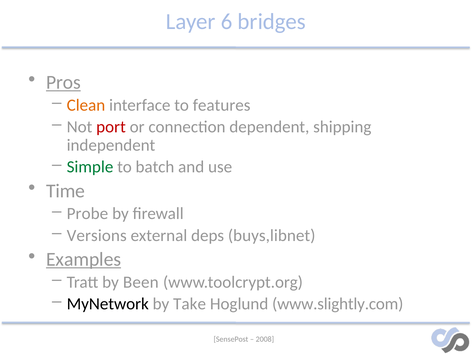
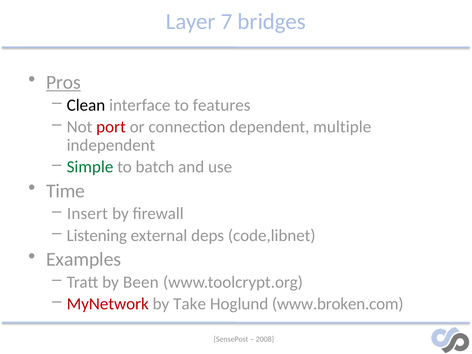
6: 6 -> 7 (227, 22)
Clean colour: orange -> black (86, 105)
shipping: shipping -> multiple (342, 127)
Probe: Probe -> Insert (87, 214)
Versions: Versions -> Listening (97, 235)
buys,libnet: buys,libnet -> code,libnet (272, 235)
Examples underline: present -> none (84, 259)
MyNetwork colour: black -> red (108, 304)
www.slightly.com: www.slightly.com -> www.broken.com (338, 304)
